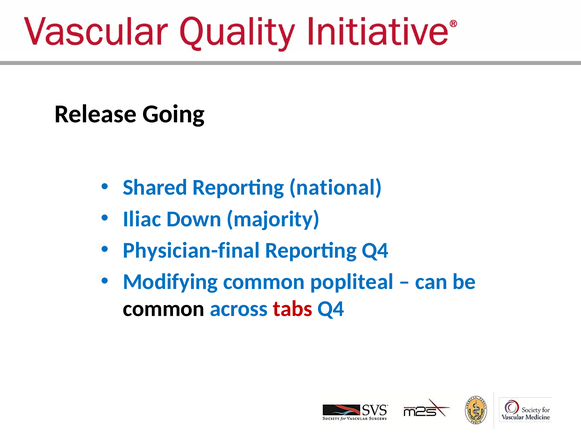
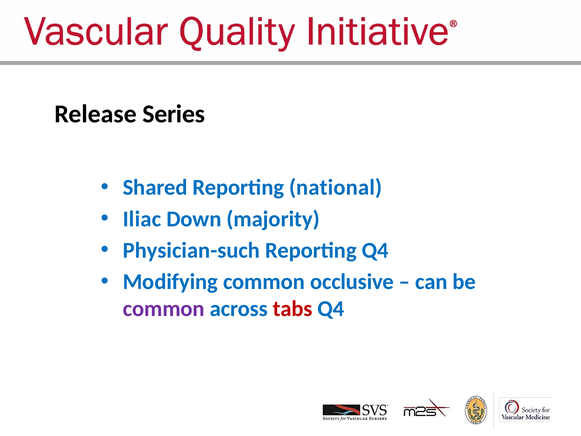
Going: Going -> Series (174, 114)
Physician-final: Physician-final -> Physician-such (191, 250)
popliteal: popliteal -> occlusive (352, 282)
common colour: black -> purple (164, 309)
